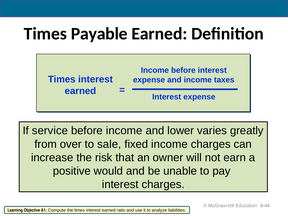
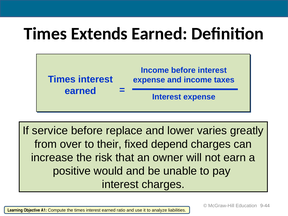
Payable: Payable -> Extends (99, 34)
before income: income -> replace (124, 131)
sale: sale -> their (109, 144)
fixed income: income -> depend (170, 144)
